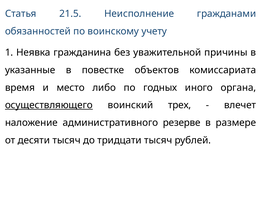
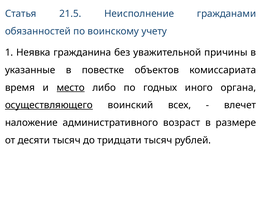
место underline: none -> present (71, 88)
трех: трех -> всех (180, 105)
резерве: резерве -> возраст (182, 123)
